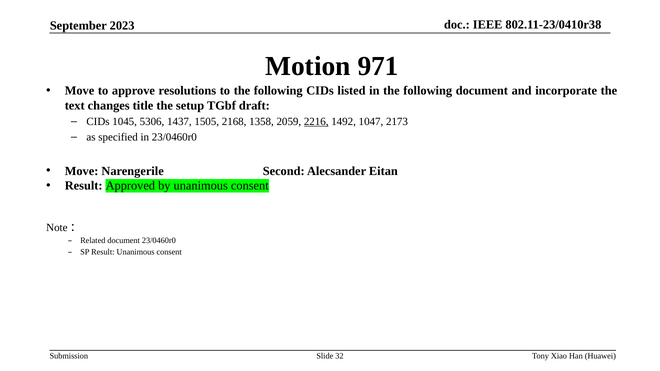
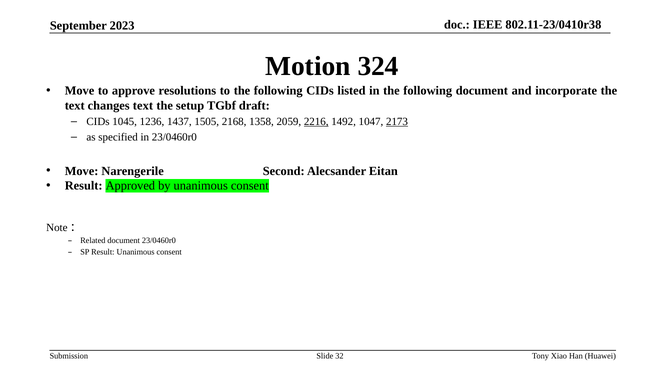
971: 971 -> 324 (378, 66)
changes title: title -> text (143, 106)
5306: 5306 -> 1236 (152, 122)
2173 underline: none -> present (397, 122)
